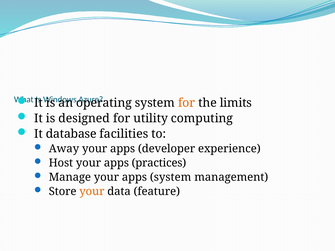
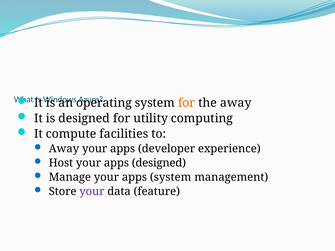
the limits: limits -> away (236, 103)
database: database -> compute (71, 134)
apps practices: practices -> designed (159, 163)
your colour: orange -> purple (92, 192)
